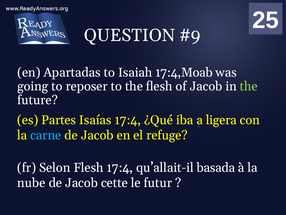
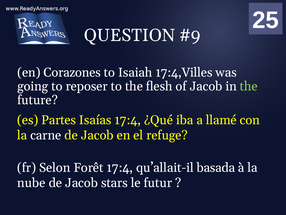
Apartadas: Apartadas -> Corazones (72, 72)
17:4,Moab: 17:4,Moab -> 17:4,Villes (184, 72)
ligera: ligera -> llamé (221, 120)
carne colour: light blue -> white (46, 135)
Selon Flesh: Flesh -> Forêt (88, 167)
cette: cette -> stars (114, 182)
